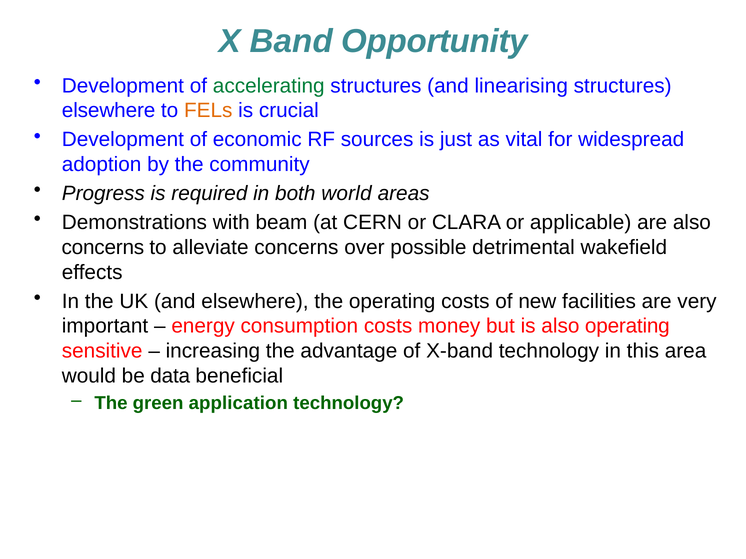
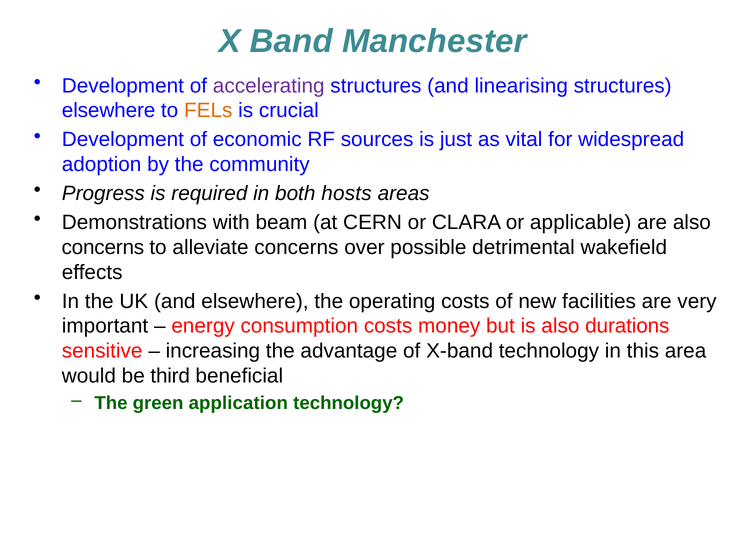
Opportunity: Opportunity -> Manchester (434, 41)
accelerating colour: green -> purple (269, 86)
world: world -> hosts (346, 194)
also operating: operating -> durations (627, 326)
data: data -> third (170, 376)
